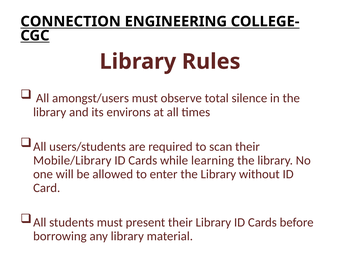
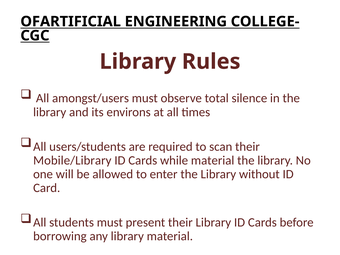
CONNECTION: CONNECTION -> OFARTIFICIAL (71, 22)
while learning: learning -> material (213, 160)
